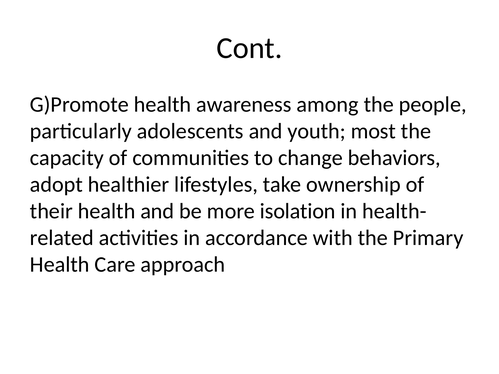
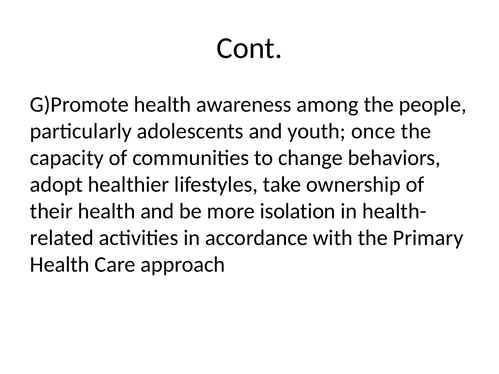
most: most -> once (373, 131)
